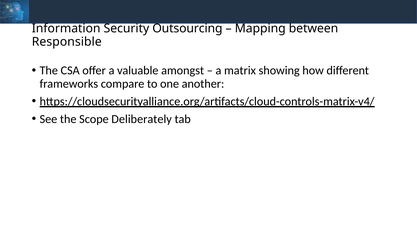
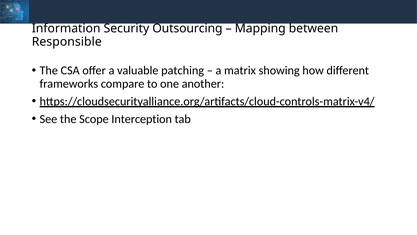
amongst: amongst -> patching (183, 71)
Deliberately: Deliberately -> Interception (142, 119)
